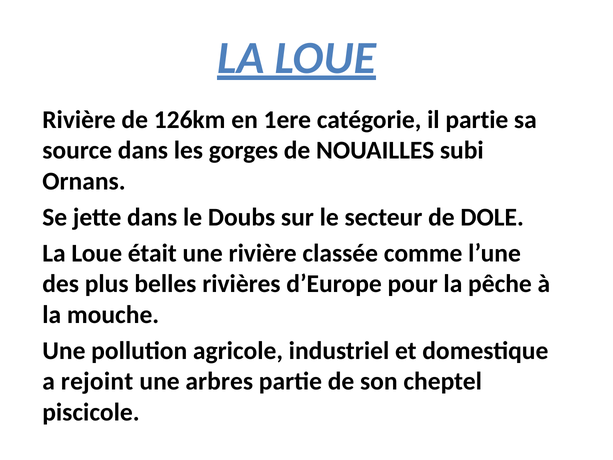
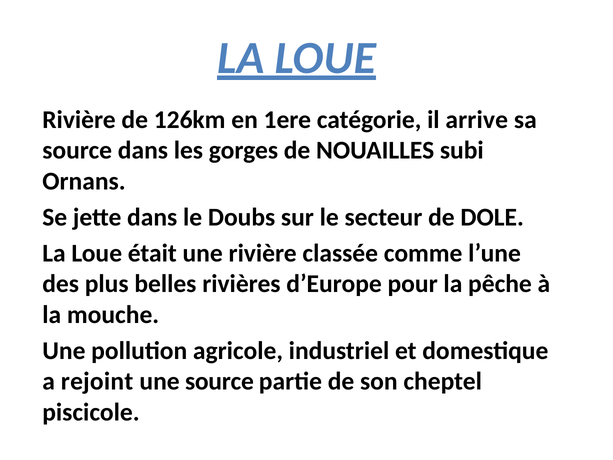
il partie: partie -> arrive (477, 120)
une arbres: arbres -> source (219, 381)
